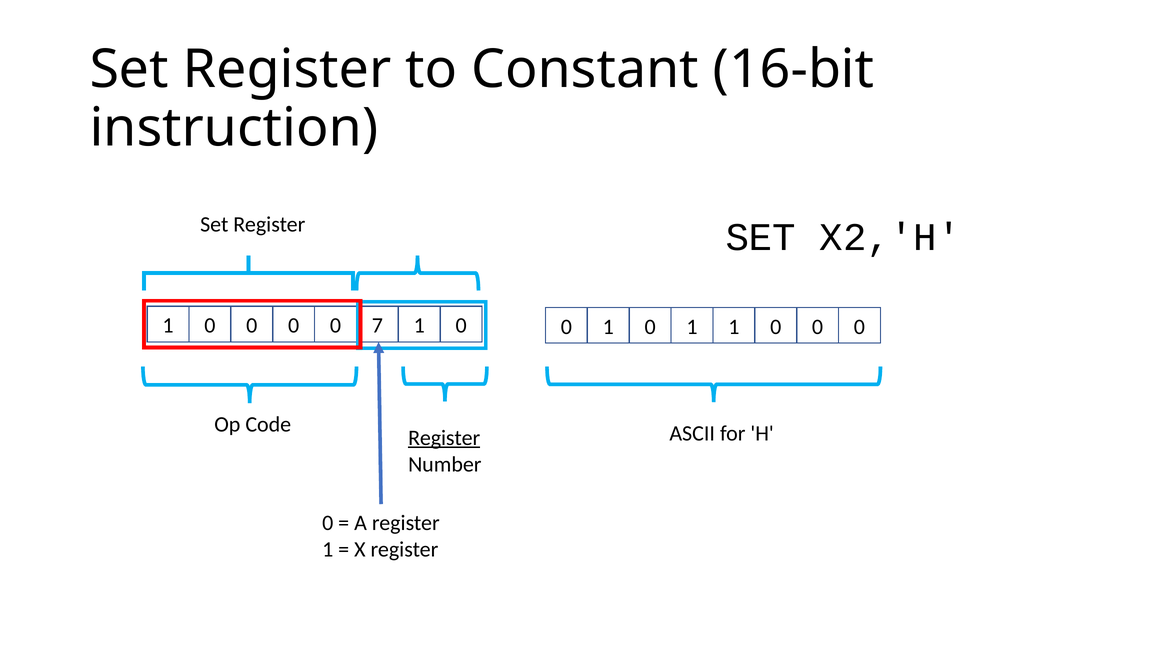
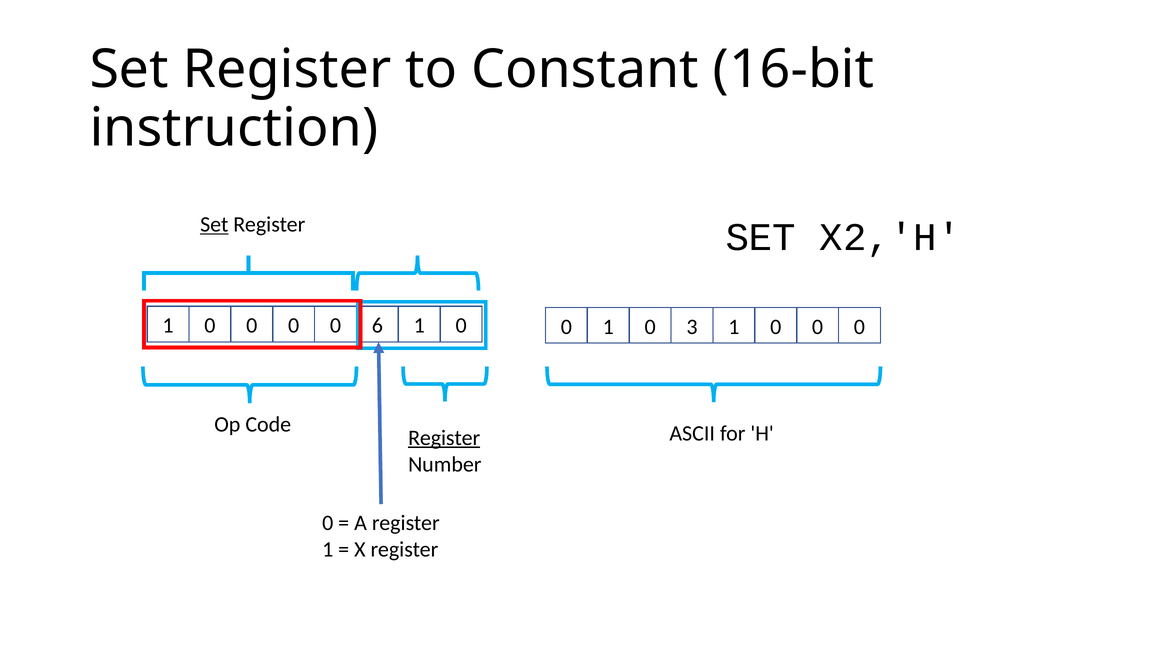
Set underline: none -> present (214, 224)
7: 7 -> 6 (377, 325)
1 0 1: 1 -> 3 (692, 326)
